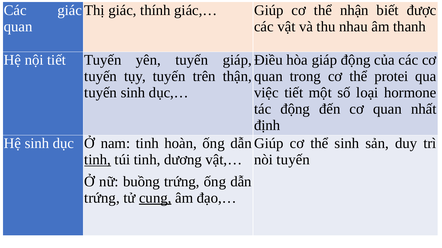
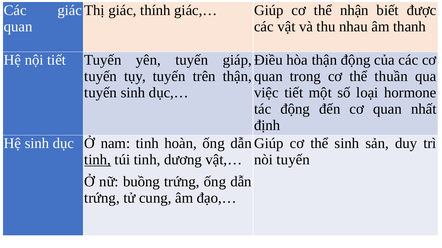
hòa giáp: giáp -> thận (324, 60)
protei: protei -> thuần (391, 77)
cung underline: present -> none (155, 198)
